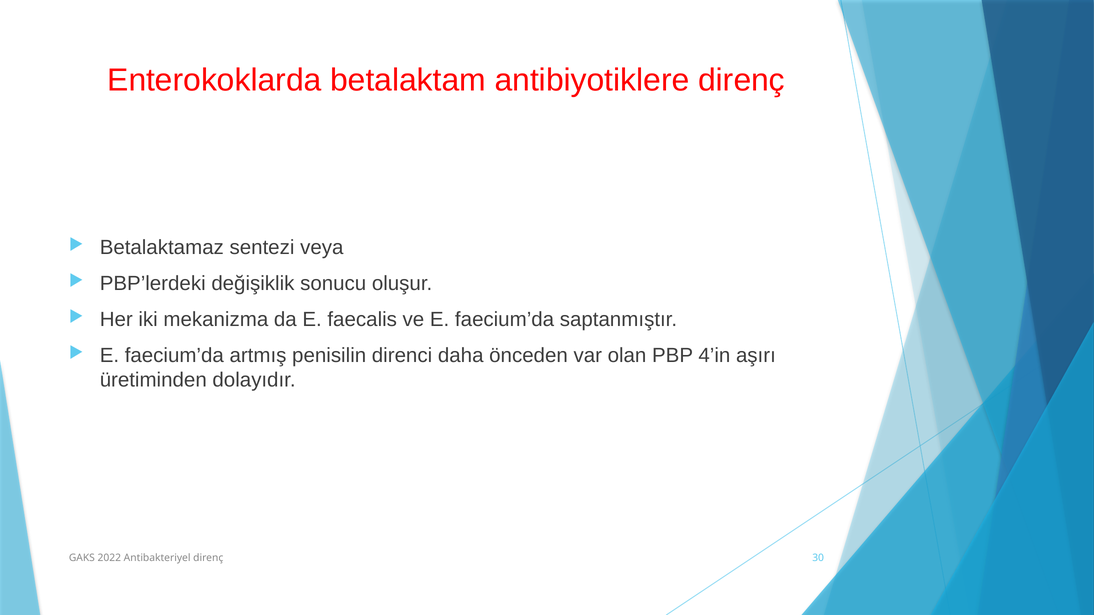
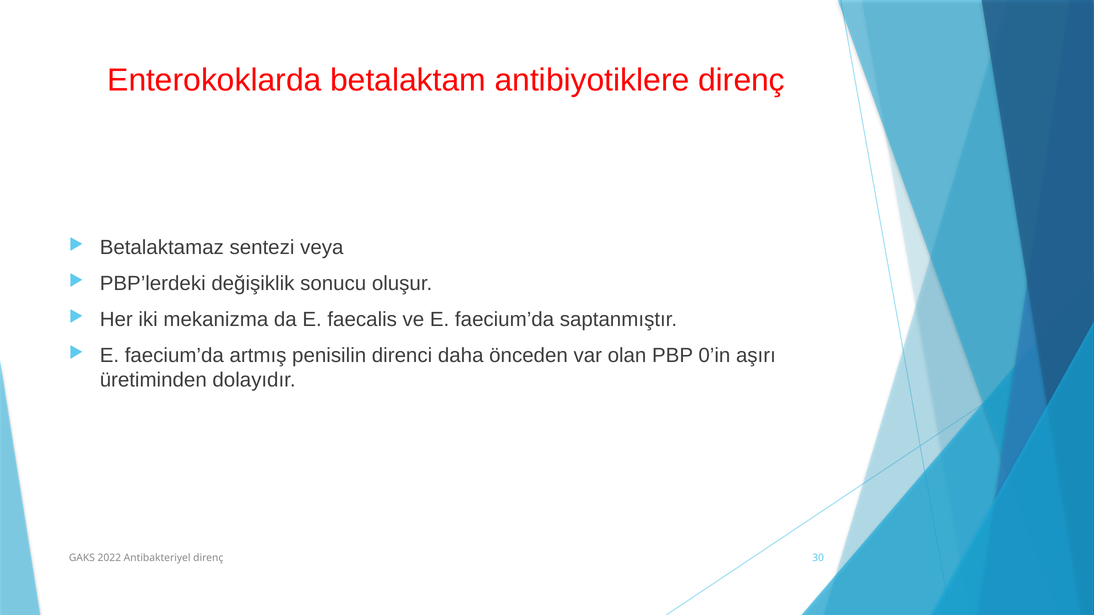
4’in: 4’in -> 0’in (714, 356)
